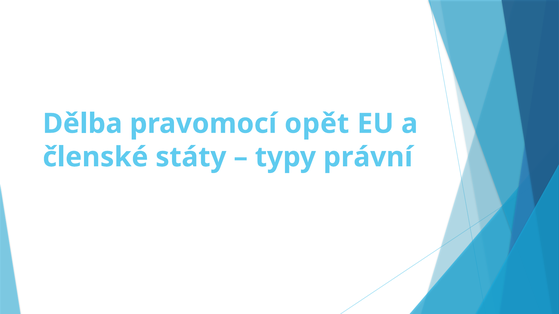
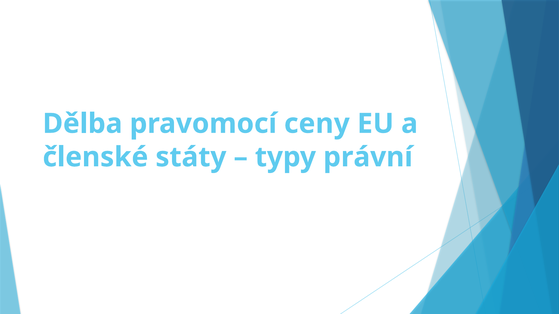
opět: opět -> ceny (317, 124)
